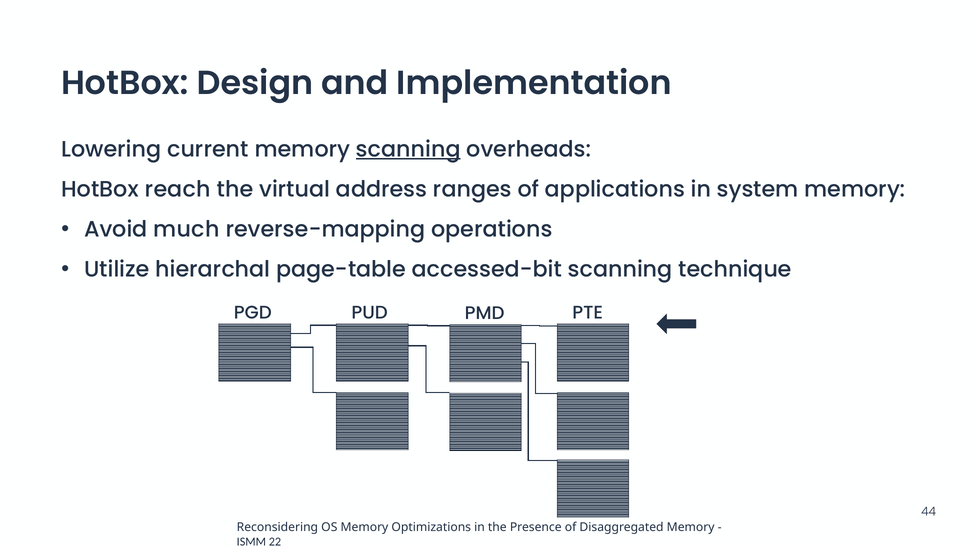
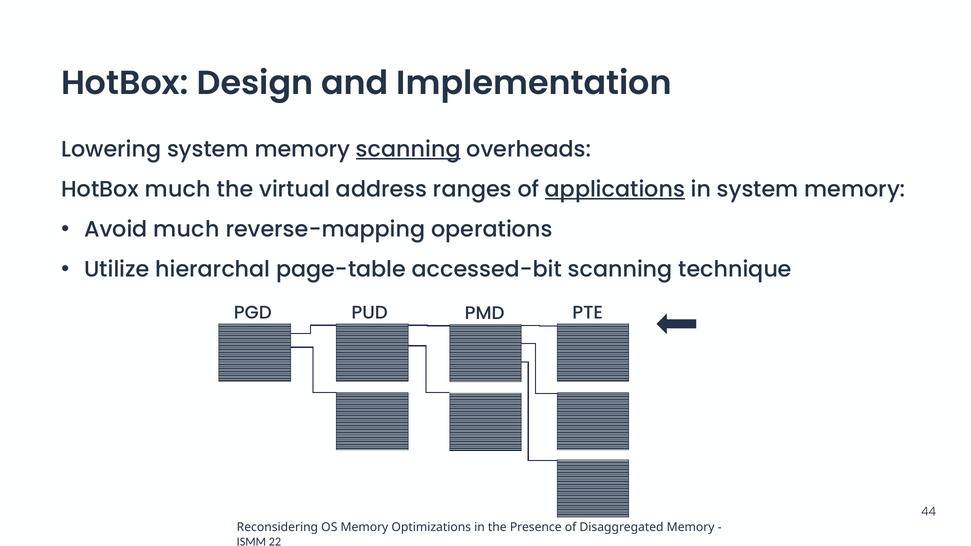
Lowering current: current -> system (208, 149)
HotBox reach: reach -> much (178, 189)
applications underline: none -> present (615, 189)
